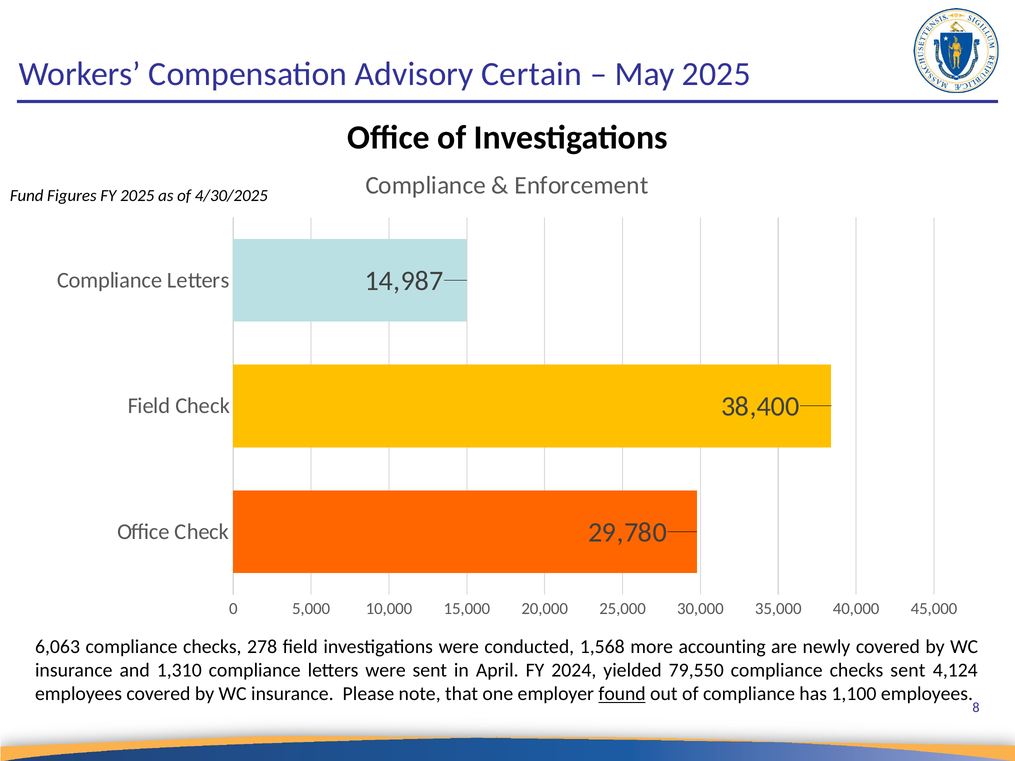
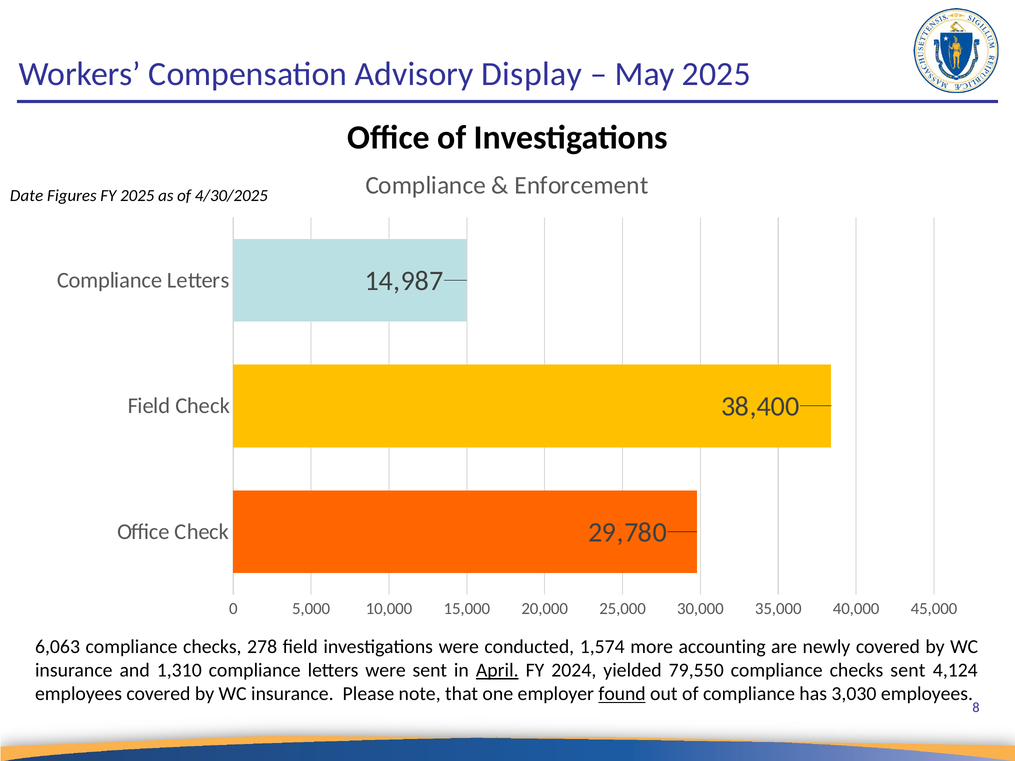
Certain: Certain -> Display (532, 74)
Fund: Fund -> Date (27, 196)
1,568: 1,568 -> 1,574 (602, 647)
April underline: none -> present (497, 670)
1,100: 1,100 -> 3,030 (854, 694)
